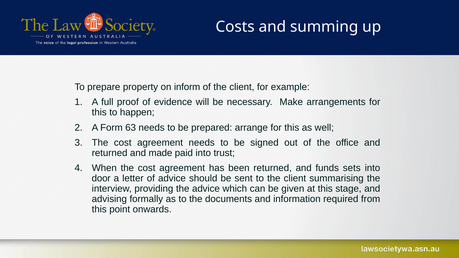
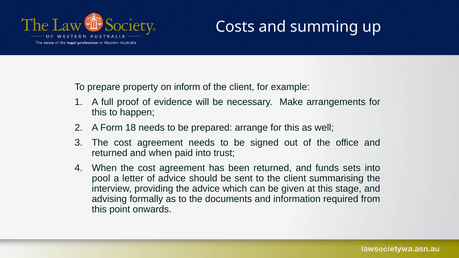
63: 63 -> 18 (131, 128)
and made: made -> when (160, 153)
door: door -> pool (101, 179)
